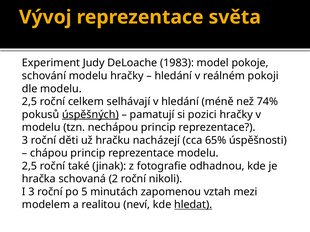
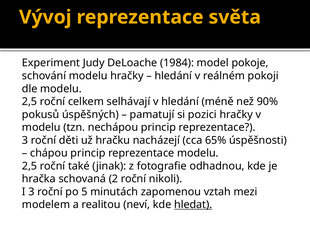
1983: 1983 -> 1984 (177, 63)
74%: 74% -> 90% (267, 102)
úspěšných underline: present -> none (90, 115)
